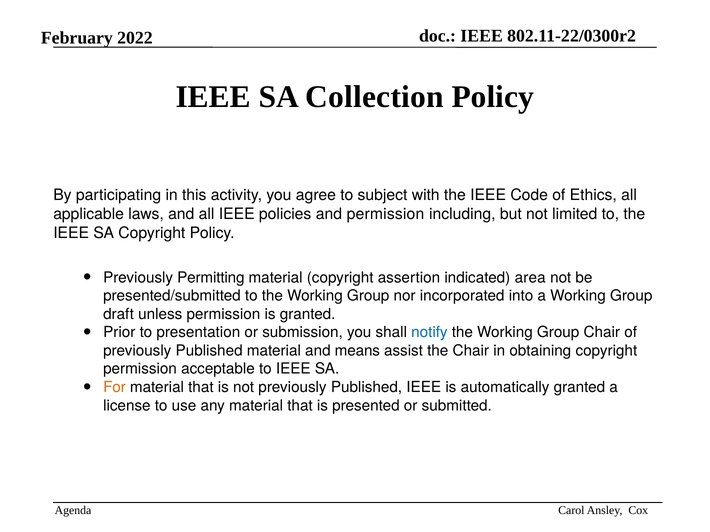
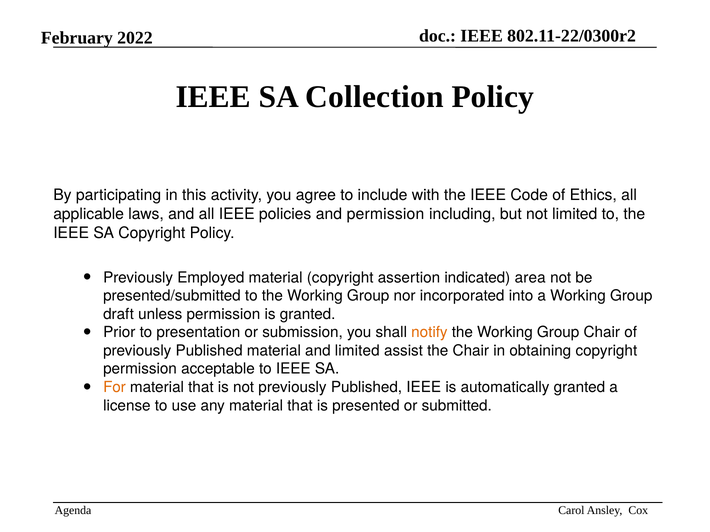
subject: subject -> include (383, 195)
Permitting: Permitting -> Employed (211, 278)
notify colour: blue -> orange (429, 333)
and means: means -> limited (357, 351)
